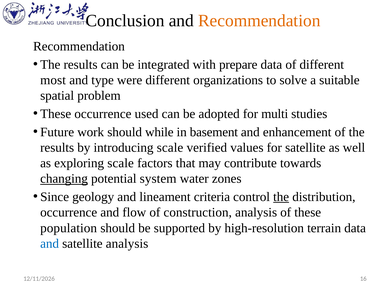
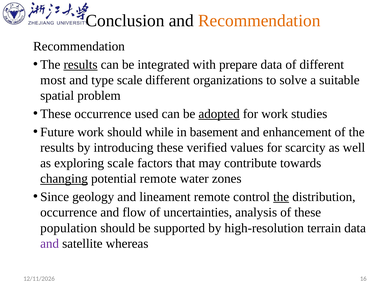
results underline: none -> present (81, 65)
type were: were -> scale (130, 80)
adopted underline: none -> present (219, 114)
for multi: multi -> work (275, 114)
introducing scale: scale -> these (170, 148)
for satellite: satellite -> scarcity (305, 148)
potential system: system -> remote (158, 179)
lineament criteria: criteria -> remote (212, 197)
construction: construction -> uncertainties (198, 213)
and colour: blue -> purple (50, 244)
satellite analysis: analysis -> whereas (127, 244)
